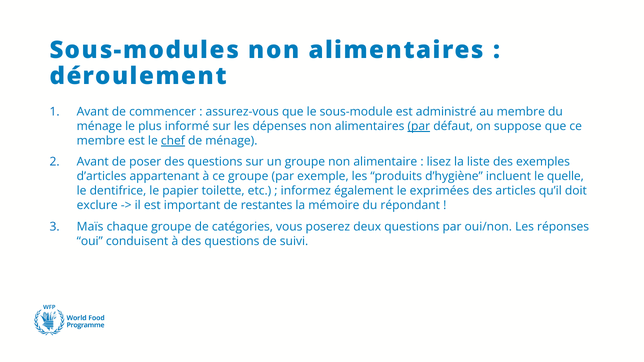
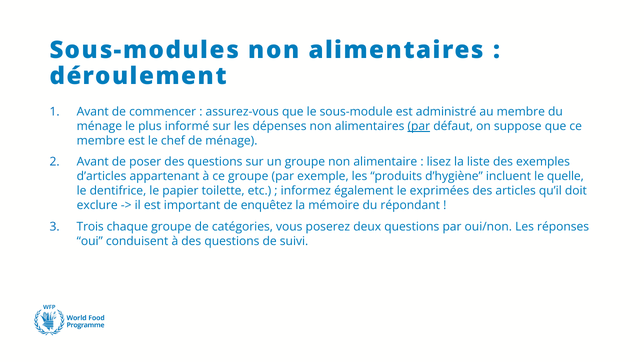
chef underline: present -> none (173, 141)
restantes: restantes -> enquêtez (267, 206)
Maïs: Maïs -> Trois (90, 227)
